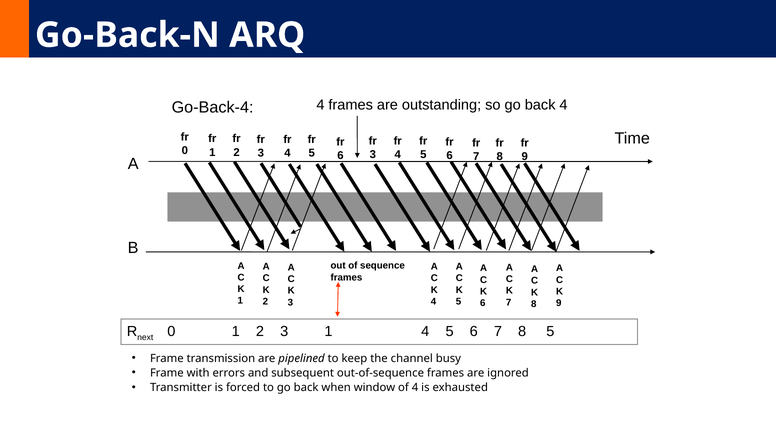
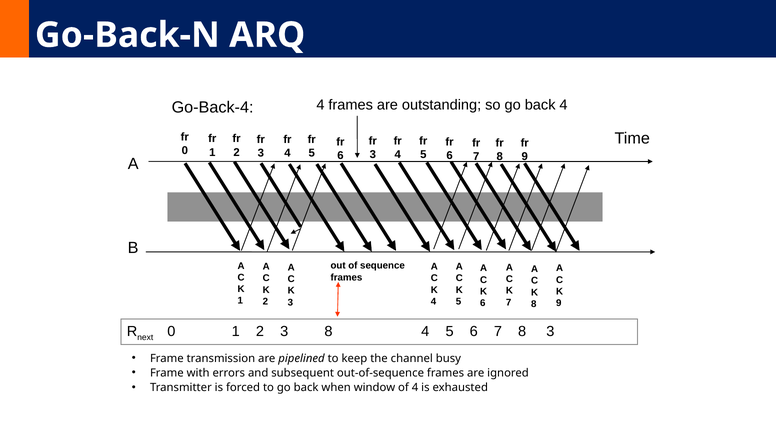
3 1: 1 -> 8 (329, 332)
8 5: 5 -> 3 (550, 332)
